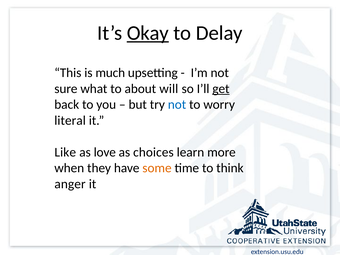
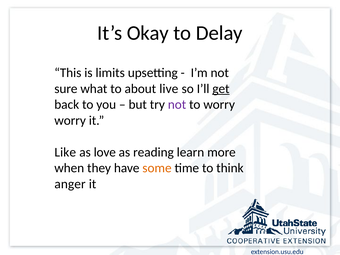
Okay underline: present -> none (148, 33)
much: much -> limits (110, 73)
will: will -> live (169, 89)
not colour: blue -> purple (177, 105)
literal: literal -> worry (70, 120)
choices: choices -> reading (153, 152)
